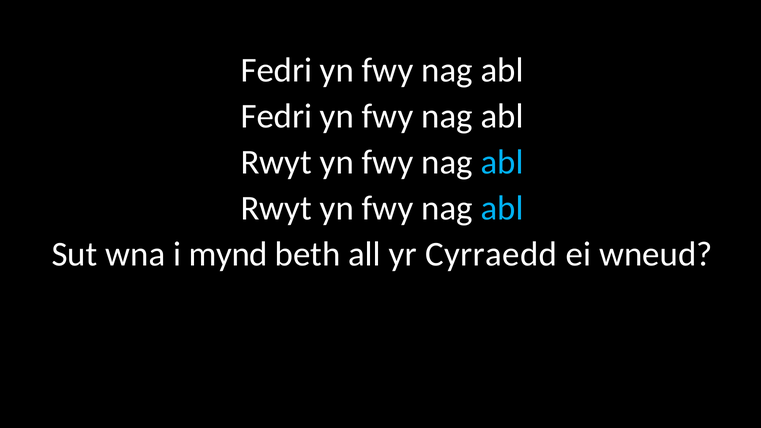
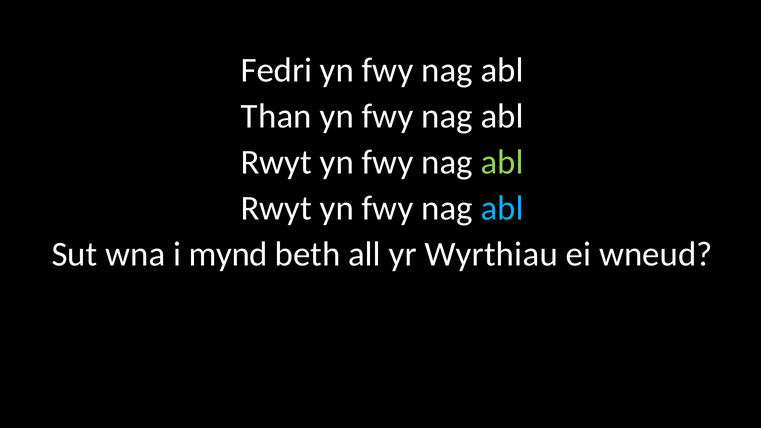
Fedri: Fedri -> Than (276, 116)
abl colour: light blue -> light green (502, 162)
Cyrraedd: Cyrraedd -> Wyrthiau (491, 254)
